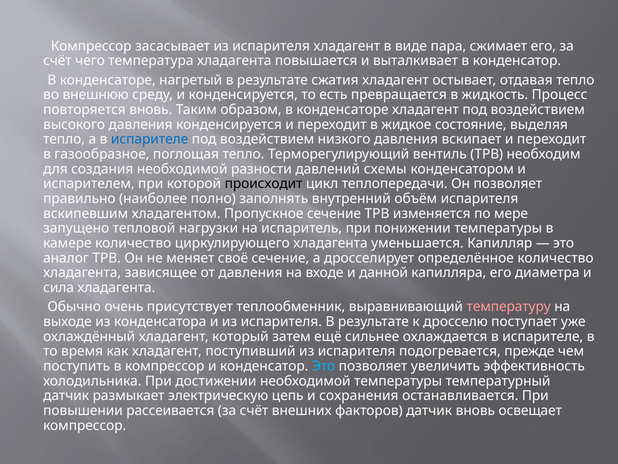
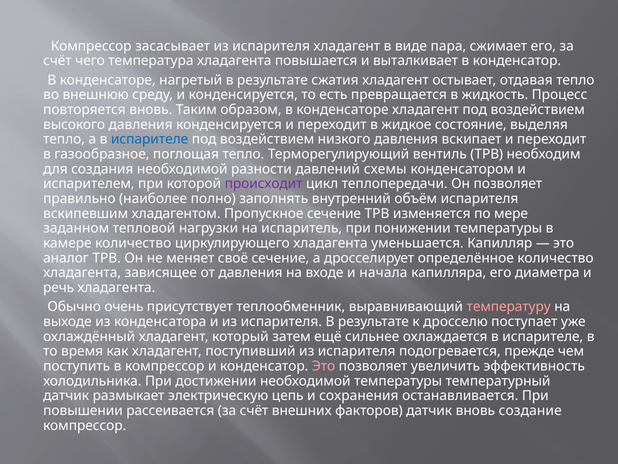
происходит colour: black -> purple (264, 184)
запущено: запущено -> заданном (76, 228)
данной: данной -> начала (383, 273)
сила: сила -> речь (59, 287)
Это colour: light blue -> pink (324, 366)
освещает: освещает -> создание (530, 410)
